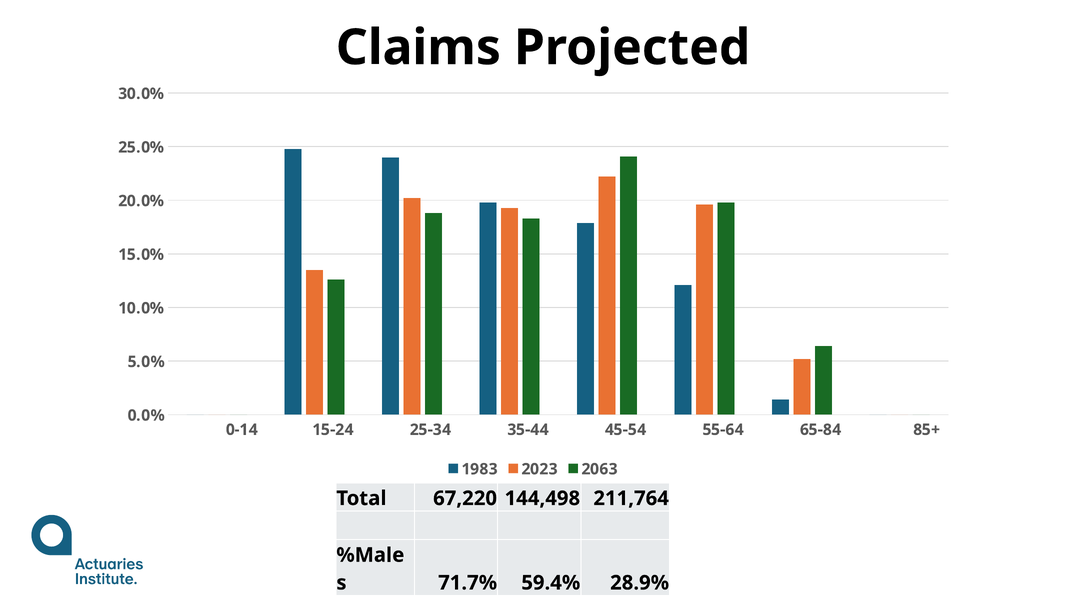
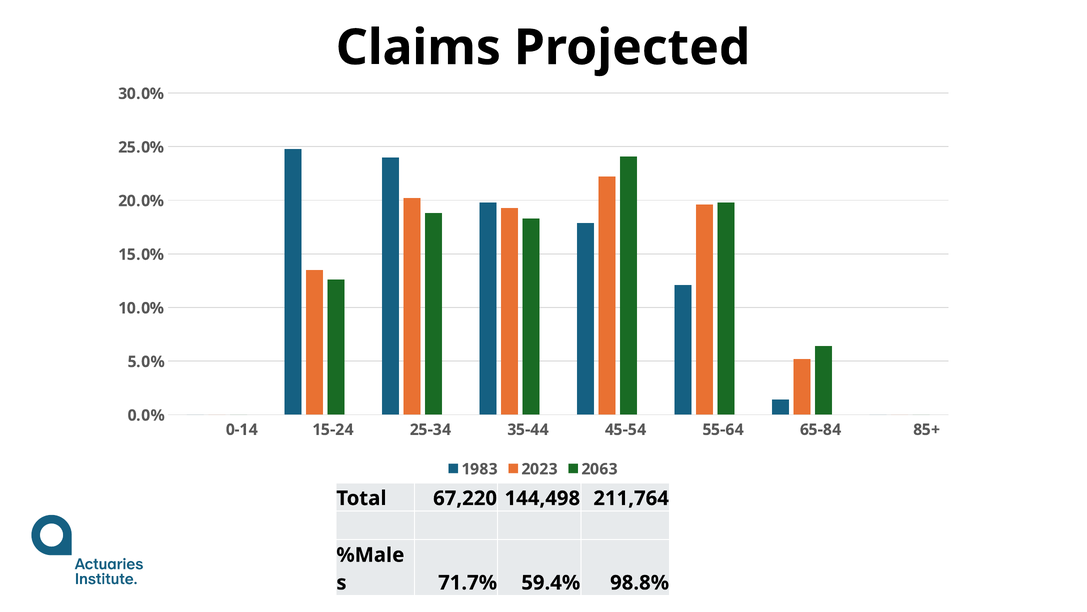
28.9%: 28.9% -> 98.8% (640, 582)
